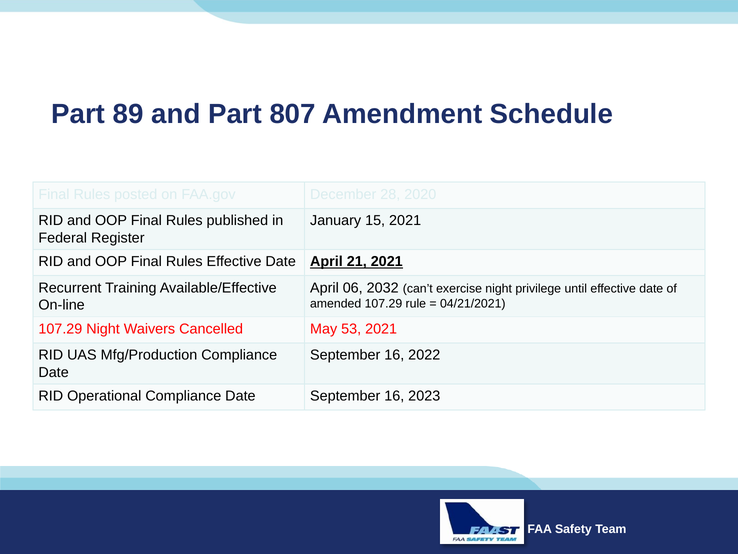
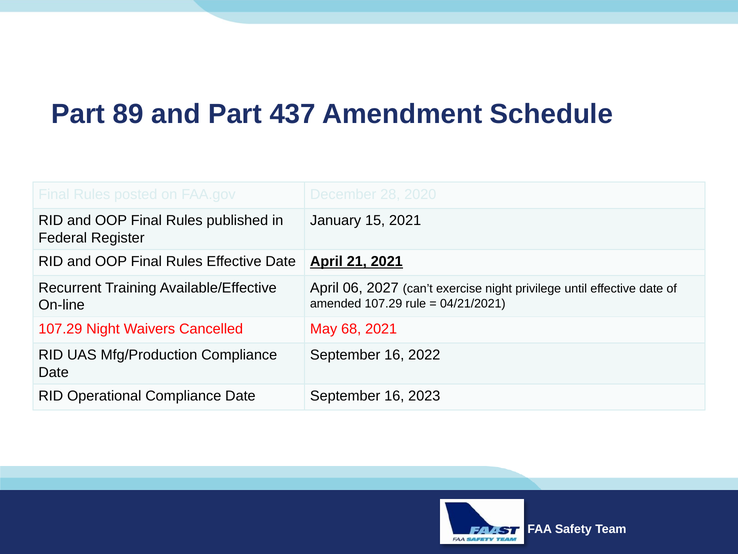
807: 807 -> 437 (293, 114)
2032: 2032 -> 2027 (383, 288)
53: 53 -> 68 (351, 329)
